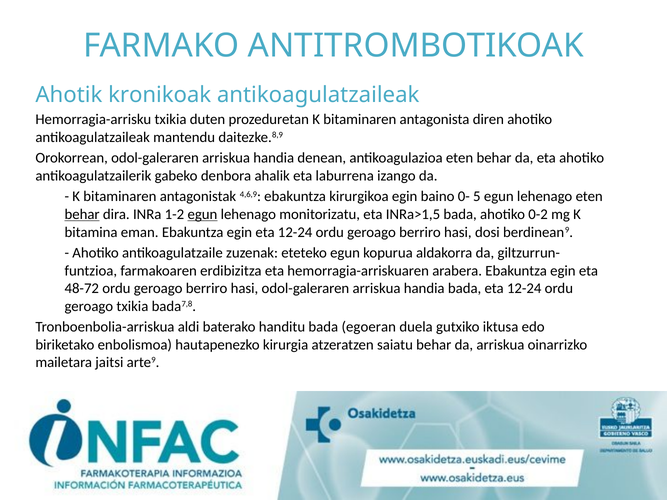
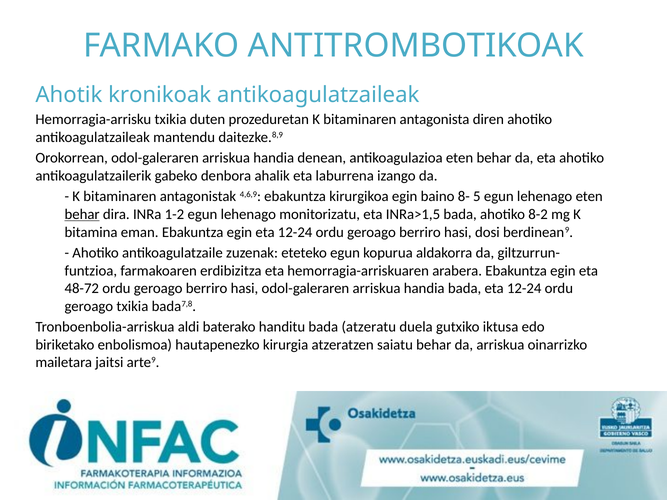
0-: 0- -> 8- (464, 197)
egun underline: present -> none (202, 214)
0-2: 0-2 -> 8-2 (538, 214)
egoeran: egoeran -> atzeratu (369, 327)
